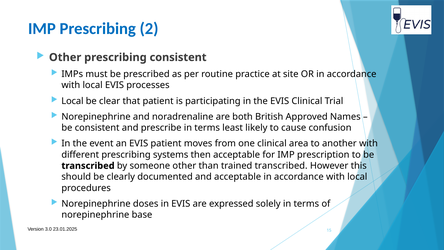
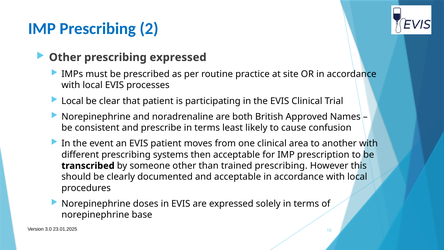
prescribing consistent: consistent -> expressed (178, 57)
trained transcribed: transcribed -> prescribing (281, 166)
